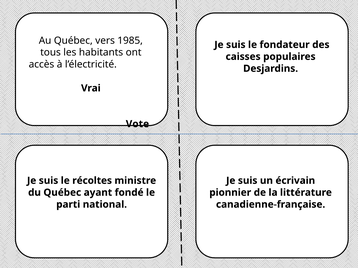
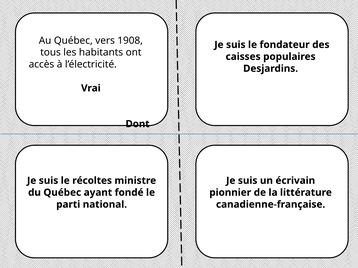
1985: 1985 -> 1908 (130, 41)
Vote: Vote -> Dont (138, 124)
